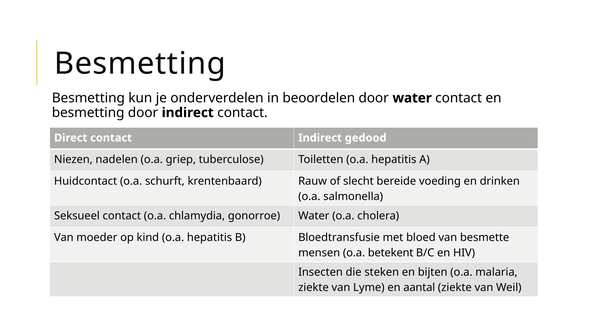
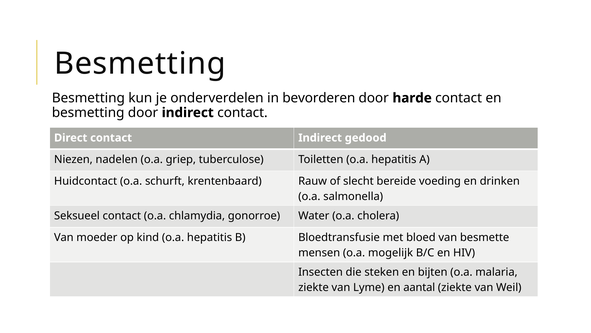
beoordelen: beoordelen -> bevorderen (319, 98)
door water: water -> harde (412, 98)
betekent: betekent -> mogelijk (391, 252)
